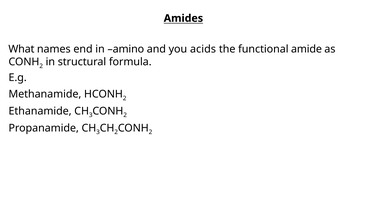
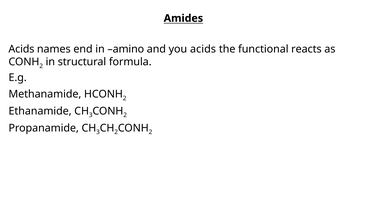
What: What -> Acids (21, 49)
amide: amide -> reacts (306, 49)
